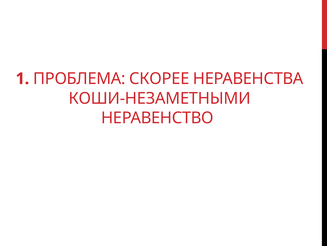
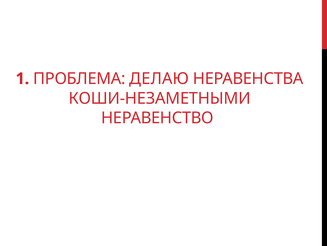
СКОРЕЕ: СКОРЕЕ -> ДЕЛАЮ (159, 78)
